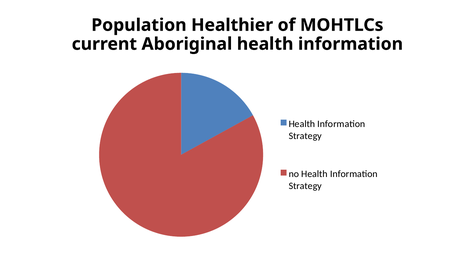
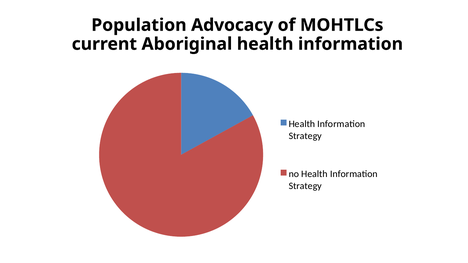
Healthier: Healthier -> Advocacy (232, 25)
